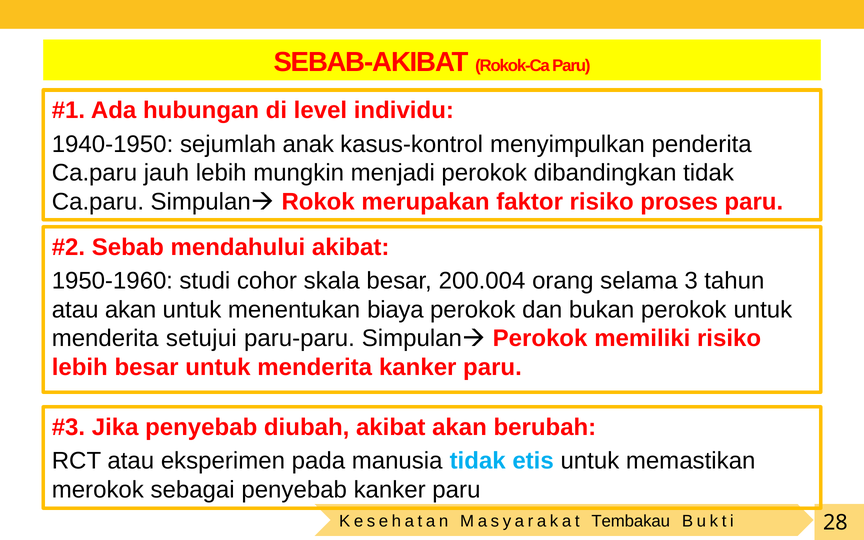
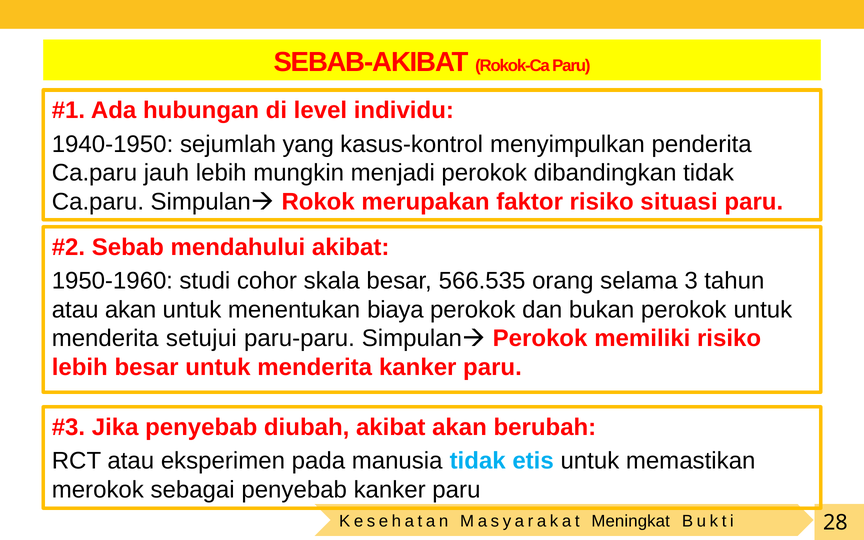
anak: anak -> yang (308, 144)
proses: proses -> situasi (679, 202)
200.004: 200.004 -> 566.535 (482, 281)
Tembakau: Tembakau -> Meningkat (631, 521)
